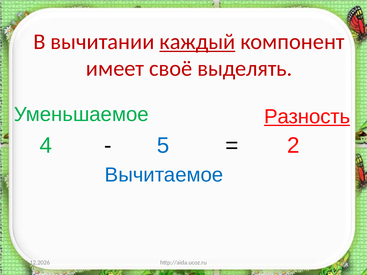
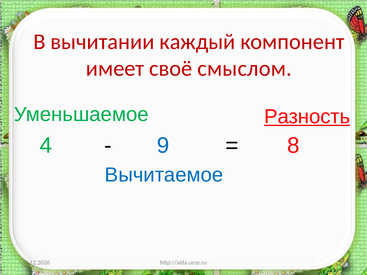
каждый underline: present -> none (197, 42)
выделять: выделять -> смыслом (245, 69)
5: 5 -> 9 (163, 146)
2: 2 -> 8 (293, 146)
